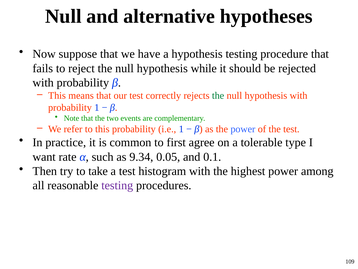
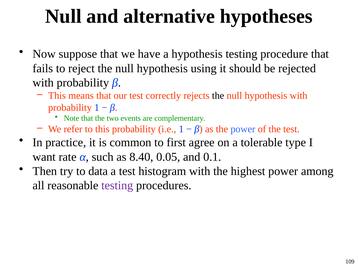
while: while -> using (204, 68)
the colour: green -> black (218, 96)
9.34: 9.34 -> 8.40 (141, 157)
take: take -> data (98, 171)
